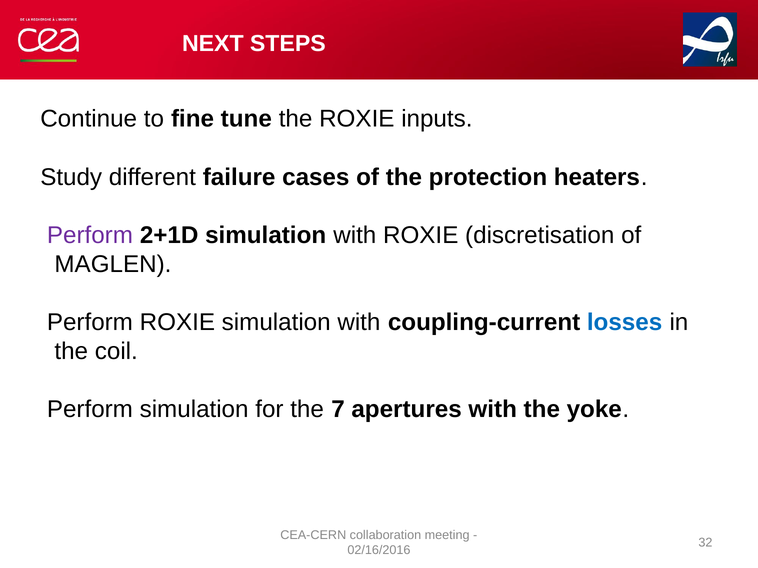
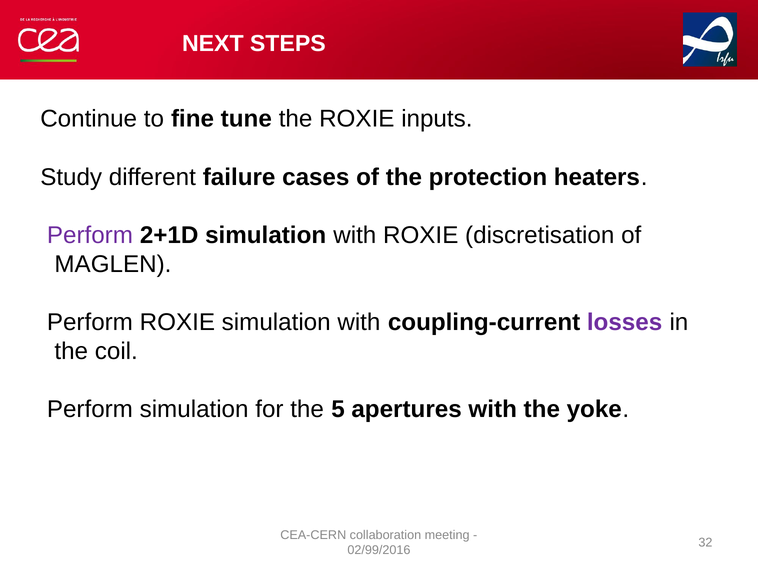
losses colour: blue -> purple (625, 322)
7: 7 -> 5 (338, 409)
02/16/2016: 02/16/2016 -> 02/99/2016 (379, 550)
